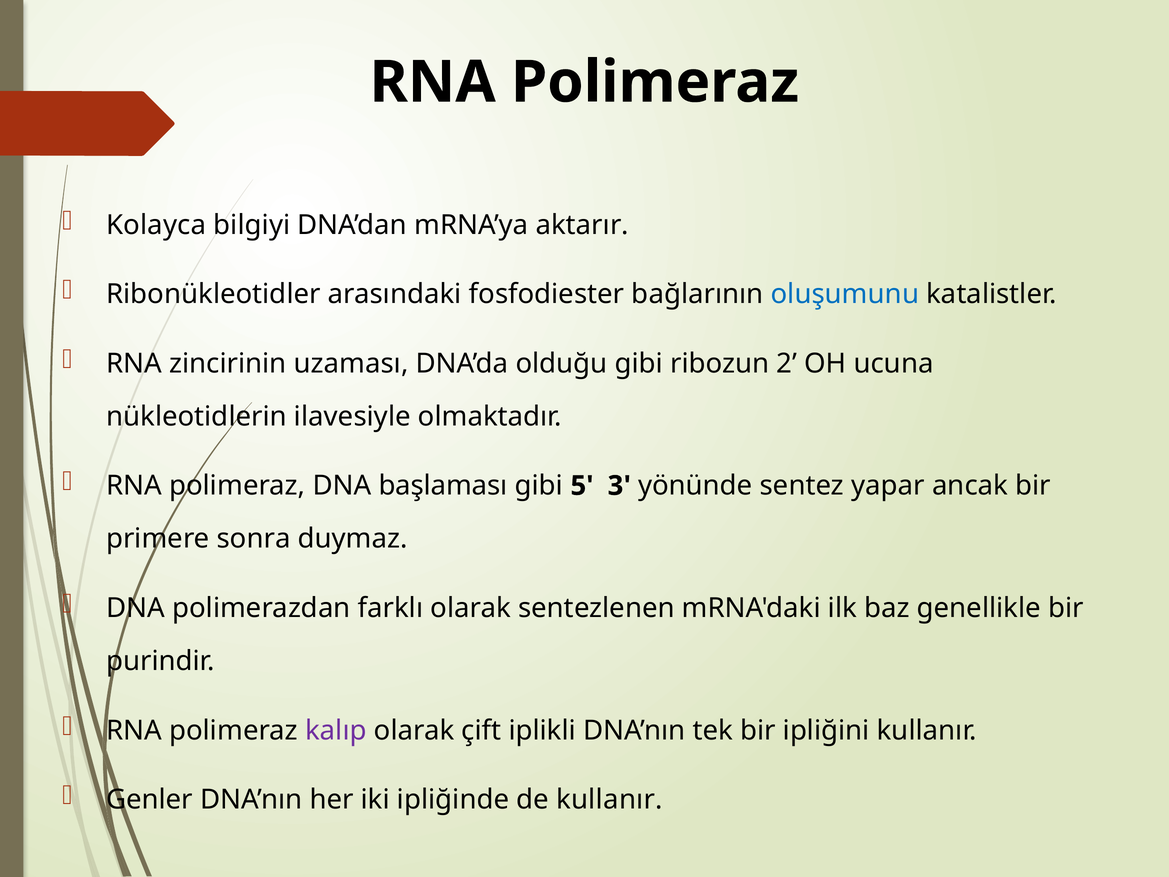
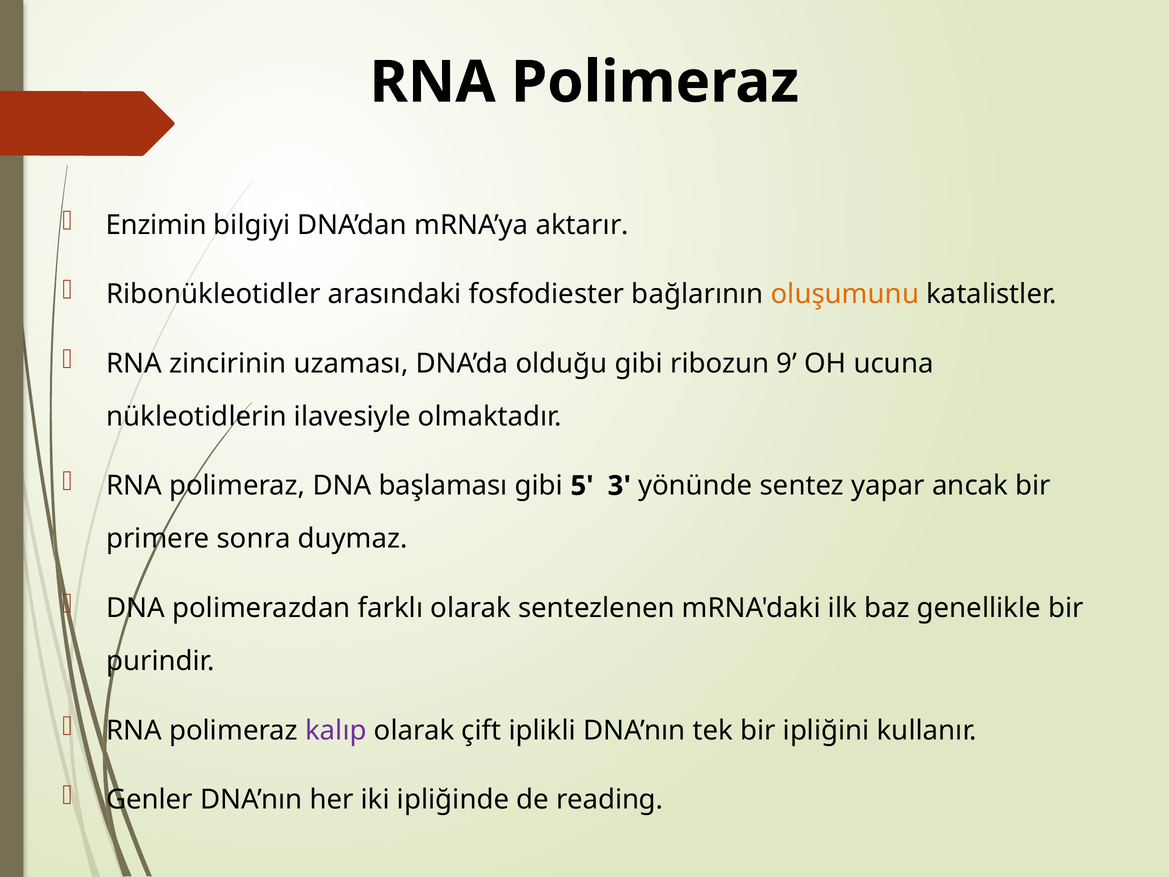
Kolayca: Kolayca -> Enzimin (156, 225)
oluşumunu colour: blue -> orange (845, 294)
2: 2 -> 9 (787, 363)
de kullanır: kullanır -> reading (610, 799)
